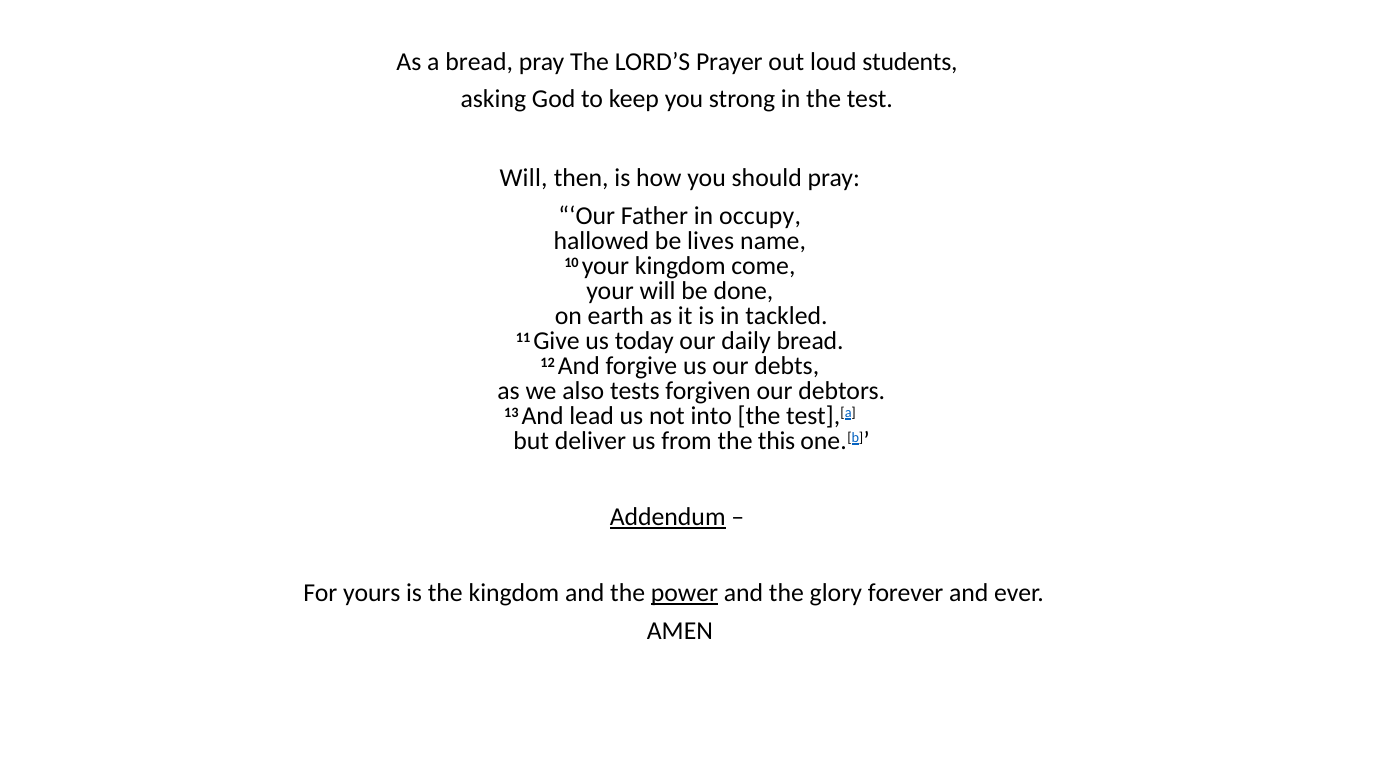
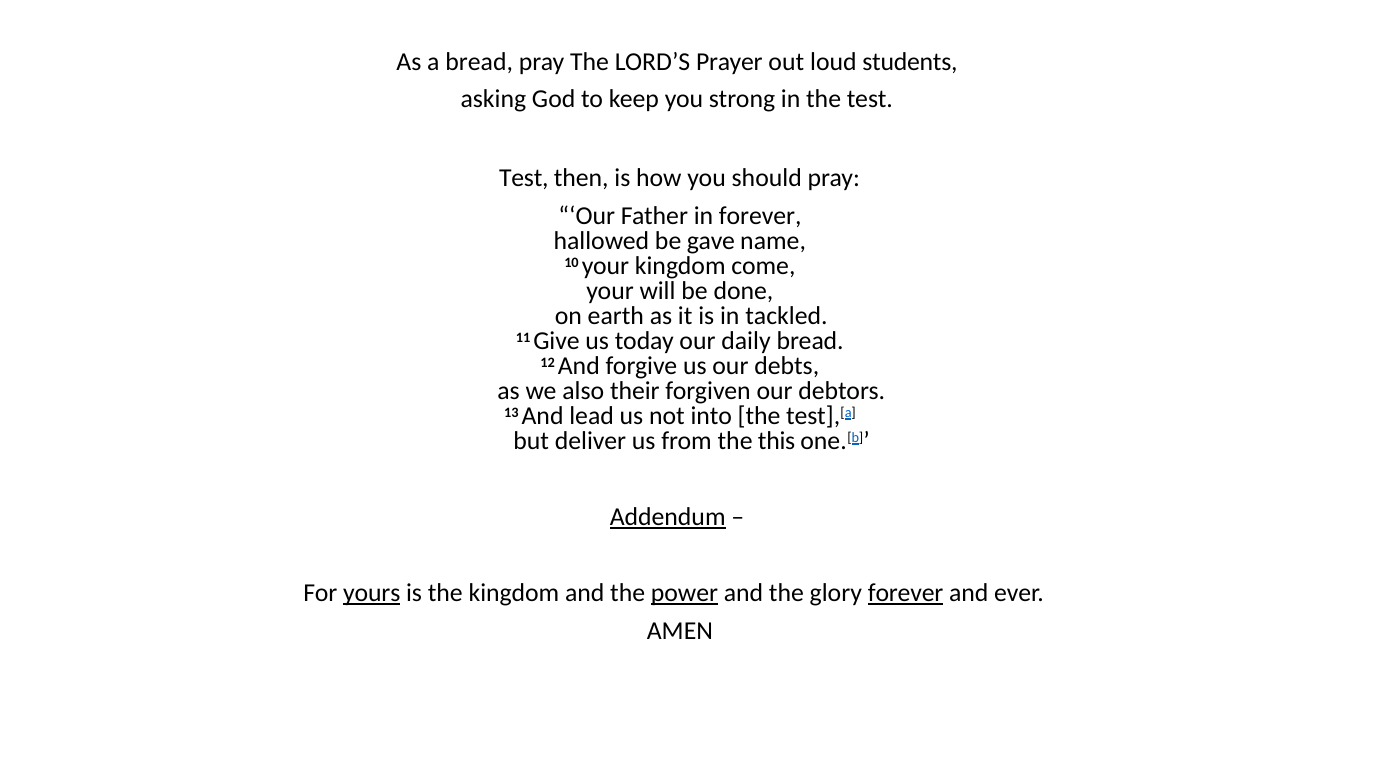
Will: Will -> Test (524, 178)
in occupy: occupy -> forever (760, 216)
lives: lives -> gave (711, 241)
tests: tests -> their (635, 391)
yours underline: none -> present (372, 593)
forever underline: none -> present (906, 593)
